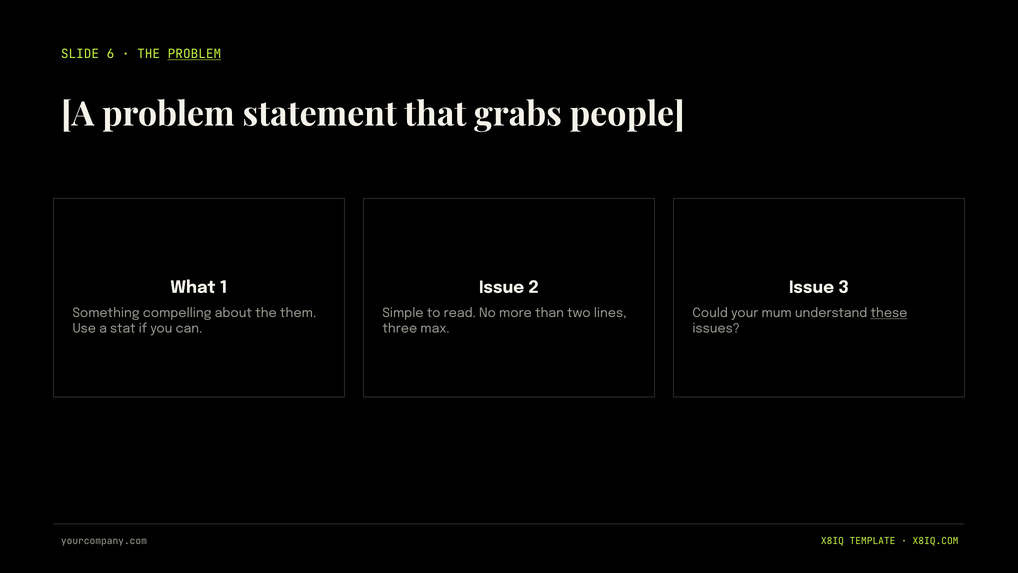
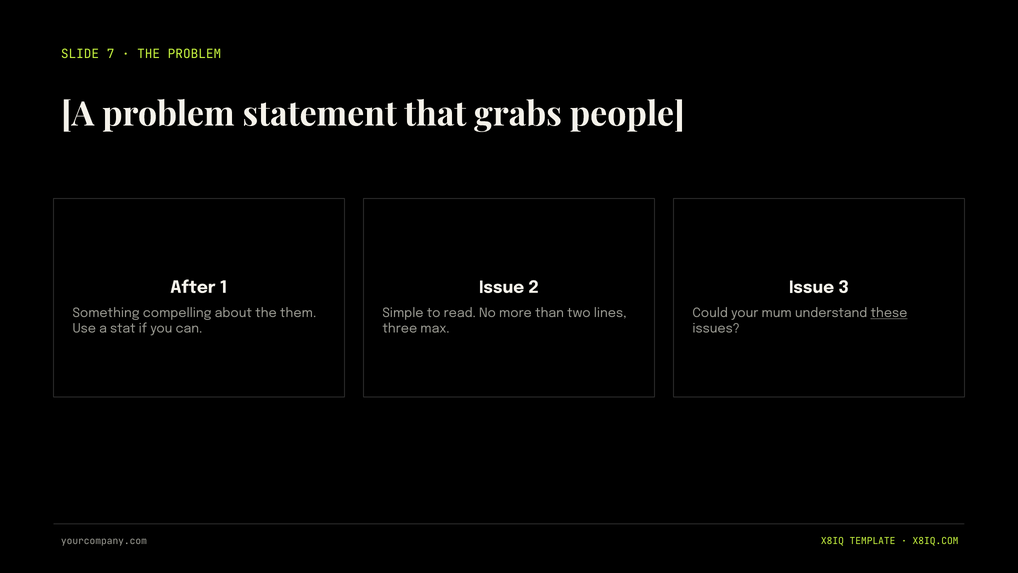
6: 6 -> 7 (111, 54)
PROBLEM underline: present -> none (194, 54)
What: What -> After (193, 287)
